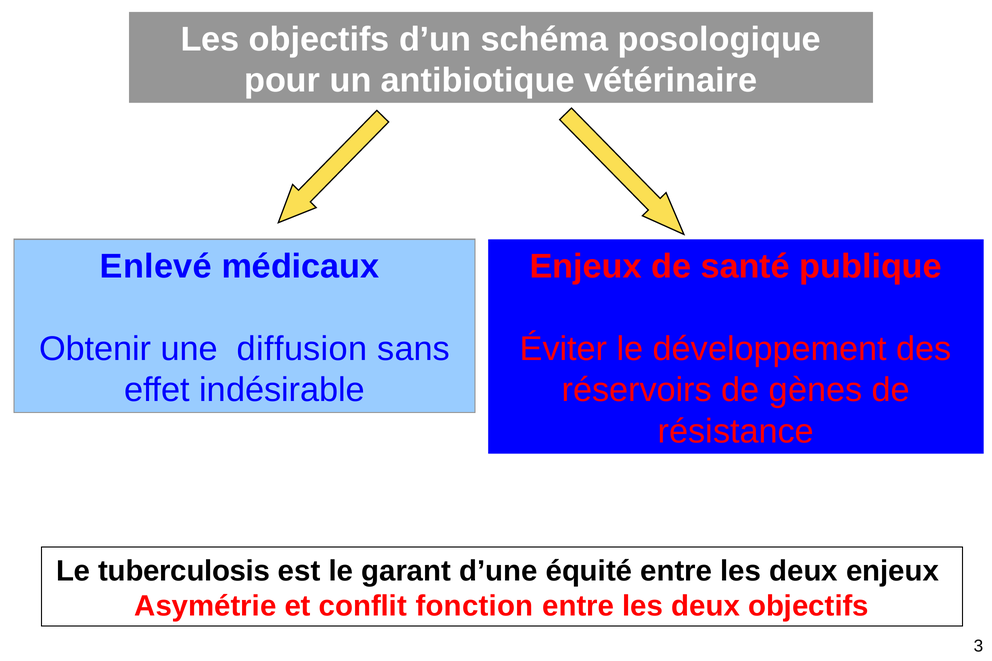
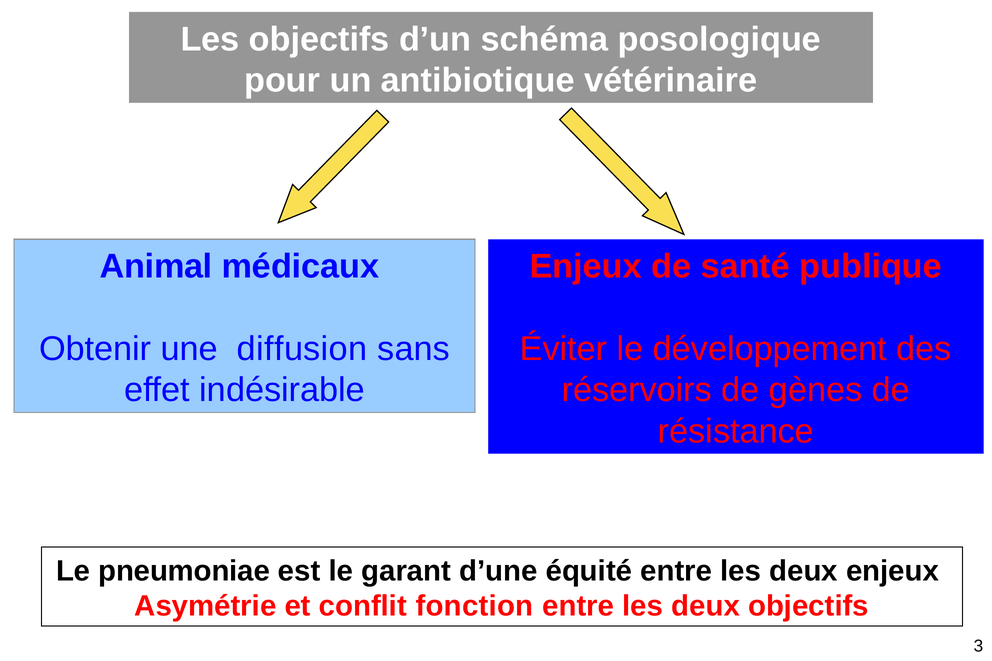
Enlevé: Enlevé -> Animal (156, 267)
tuberculosis: tuberculosis -> pneumoniae (184, 571)
